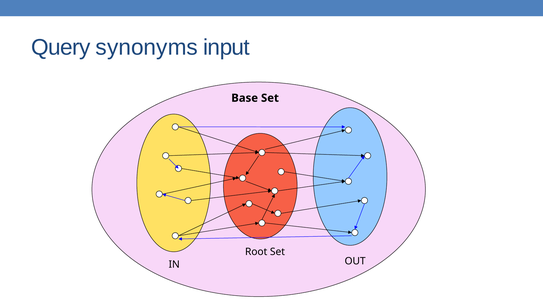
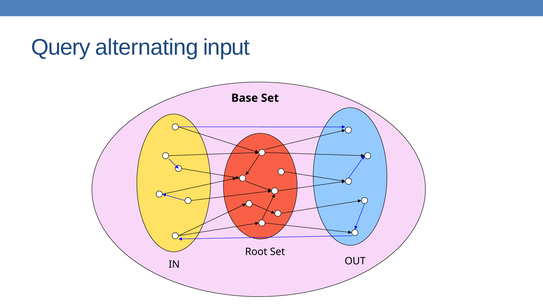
synonyms: synonyms -> alternating (147, 47)
